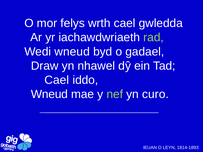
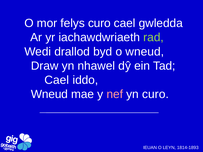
felys wrth: wrth -> curo (99, 23)
Wedi wneud: wneud -> drallod (72, 52)
o gadael: gadael -> wneud (145, 52)
nef colour: light green -> pink (115, 94)
